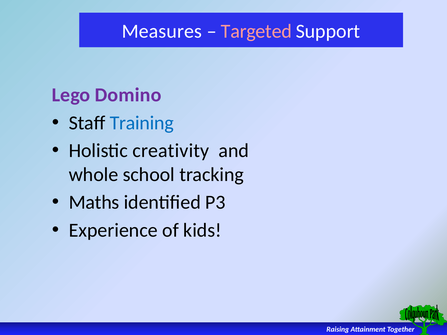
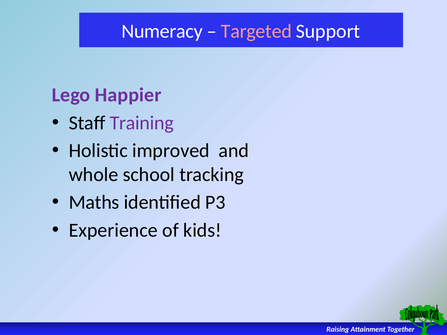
Measures: Measures -> Numeracy (162, 31)
Domino: Domino -> Happier (128, 95)
Training colour: blue -> purple (142, 123)
creativity: creativity -> improved (171, 151)
